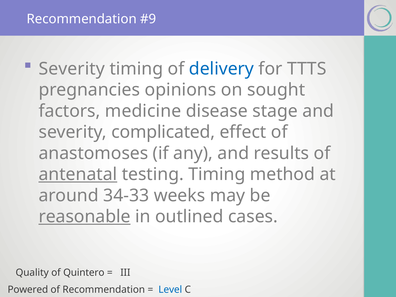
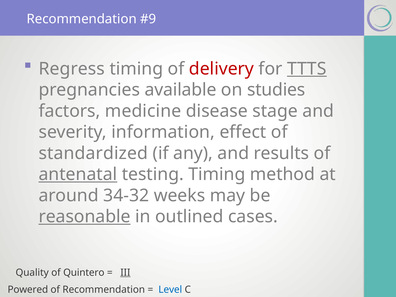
Severity: Severity -> Regress (72, 69)
delivery colour: blue -> red (221, 69)
TTTS underline: none -> present (307, 69)
opinions: opinions -> available (181, 90)
sought: sought -> studies (276, 90)
complicated: complicated -> information (163, 132)
anastomoses: anastomoses -> standardized (93, 153)
34-33: 34-33 -> 34-32 (126, 196)
III underline: none -> present (125, 273)
